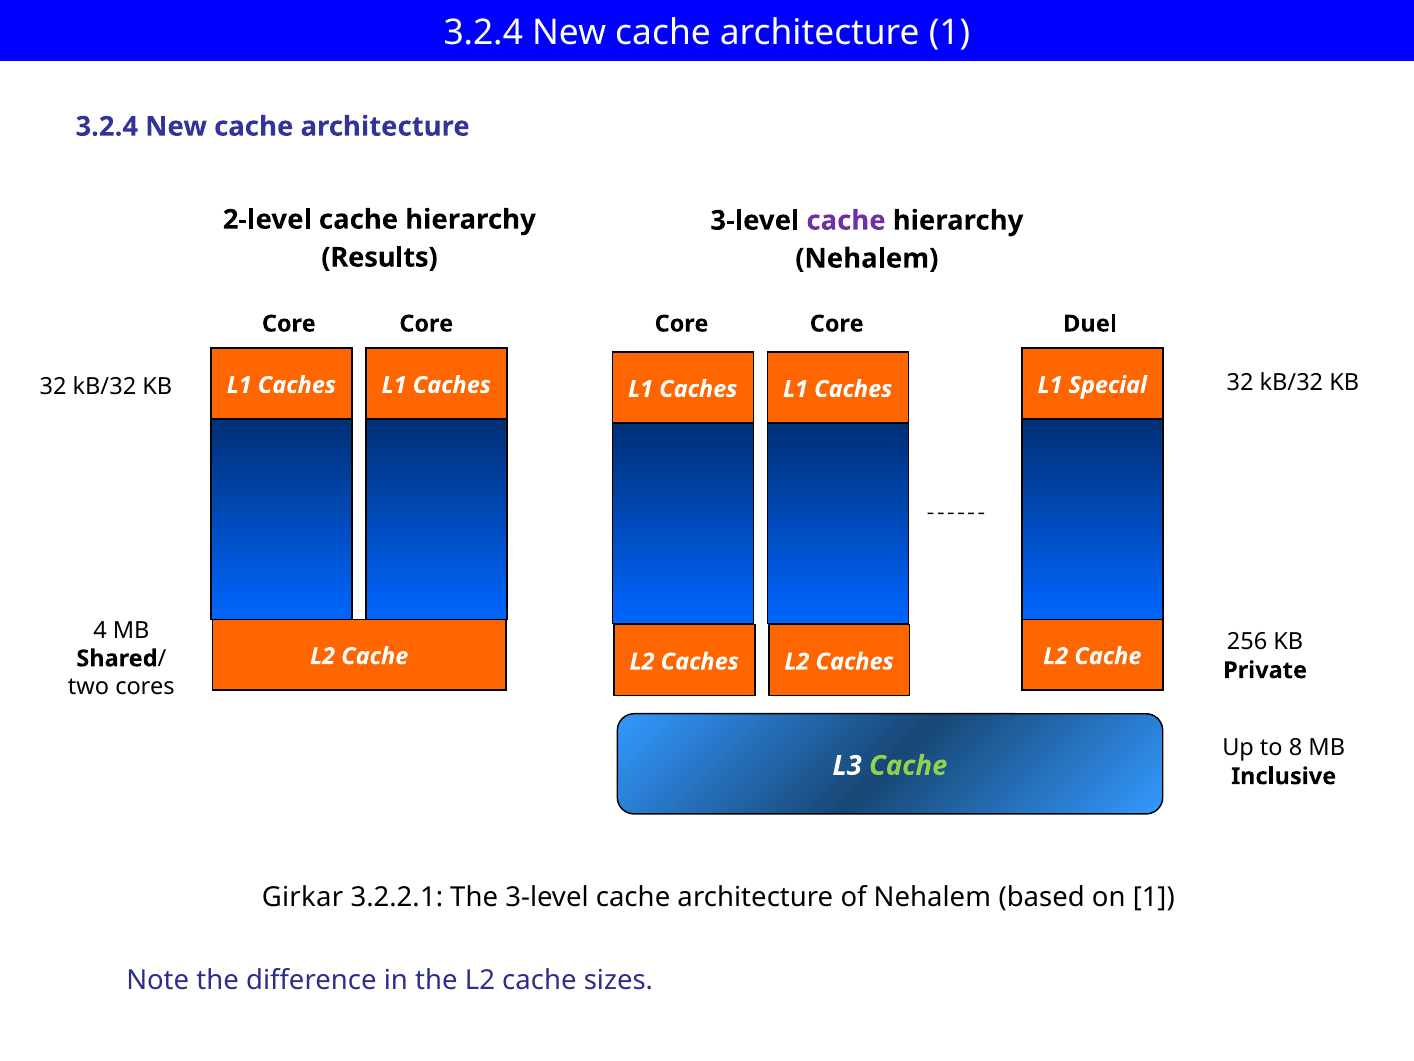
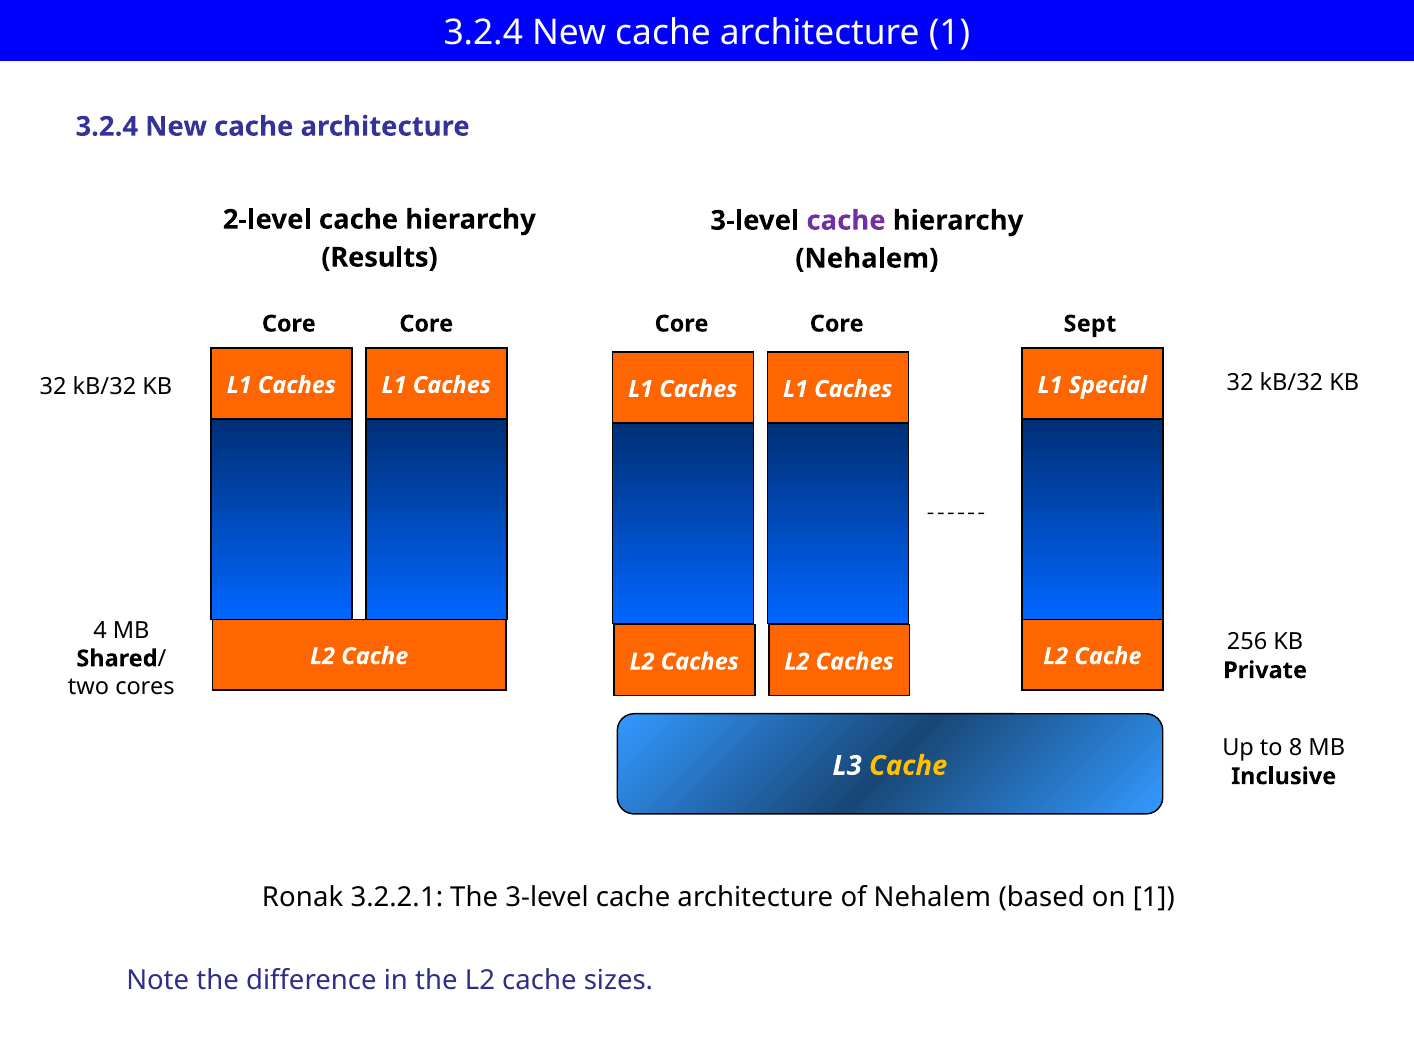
Duel: Duel -> Sept (1090, 324)
Cache colour: light green -> yellow (908, 765)
Girkar: Girkar -> Ronak (303, 897)
